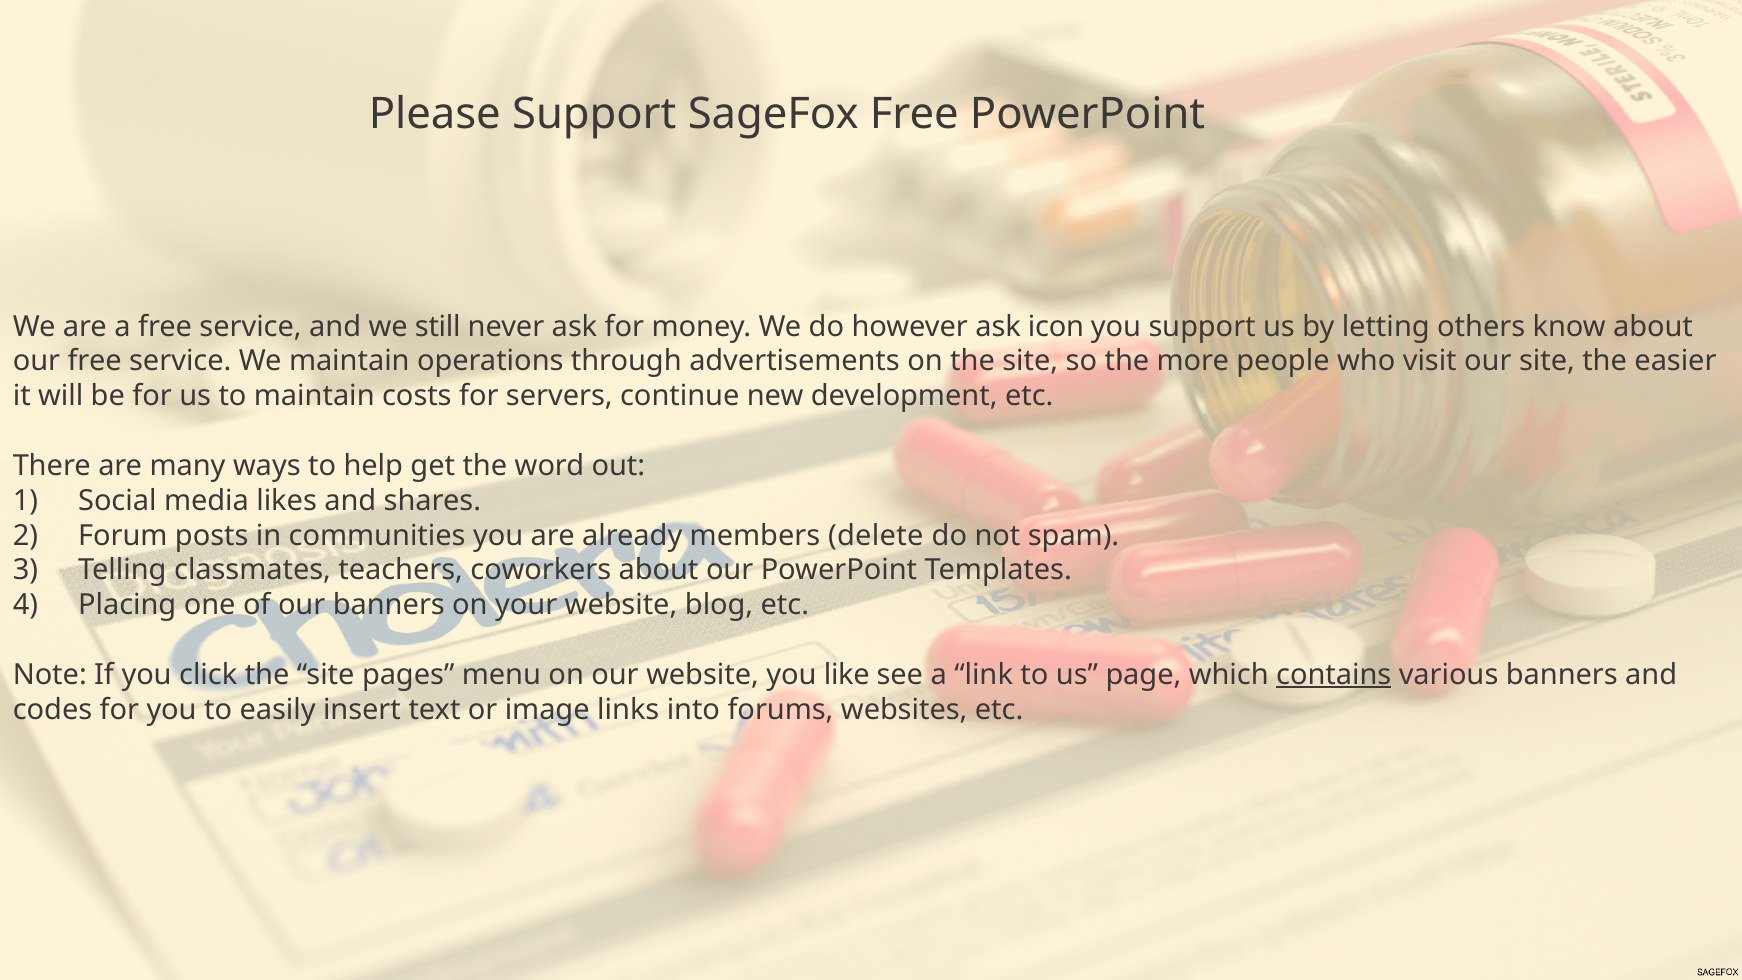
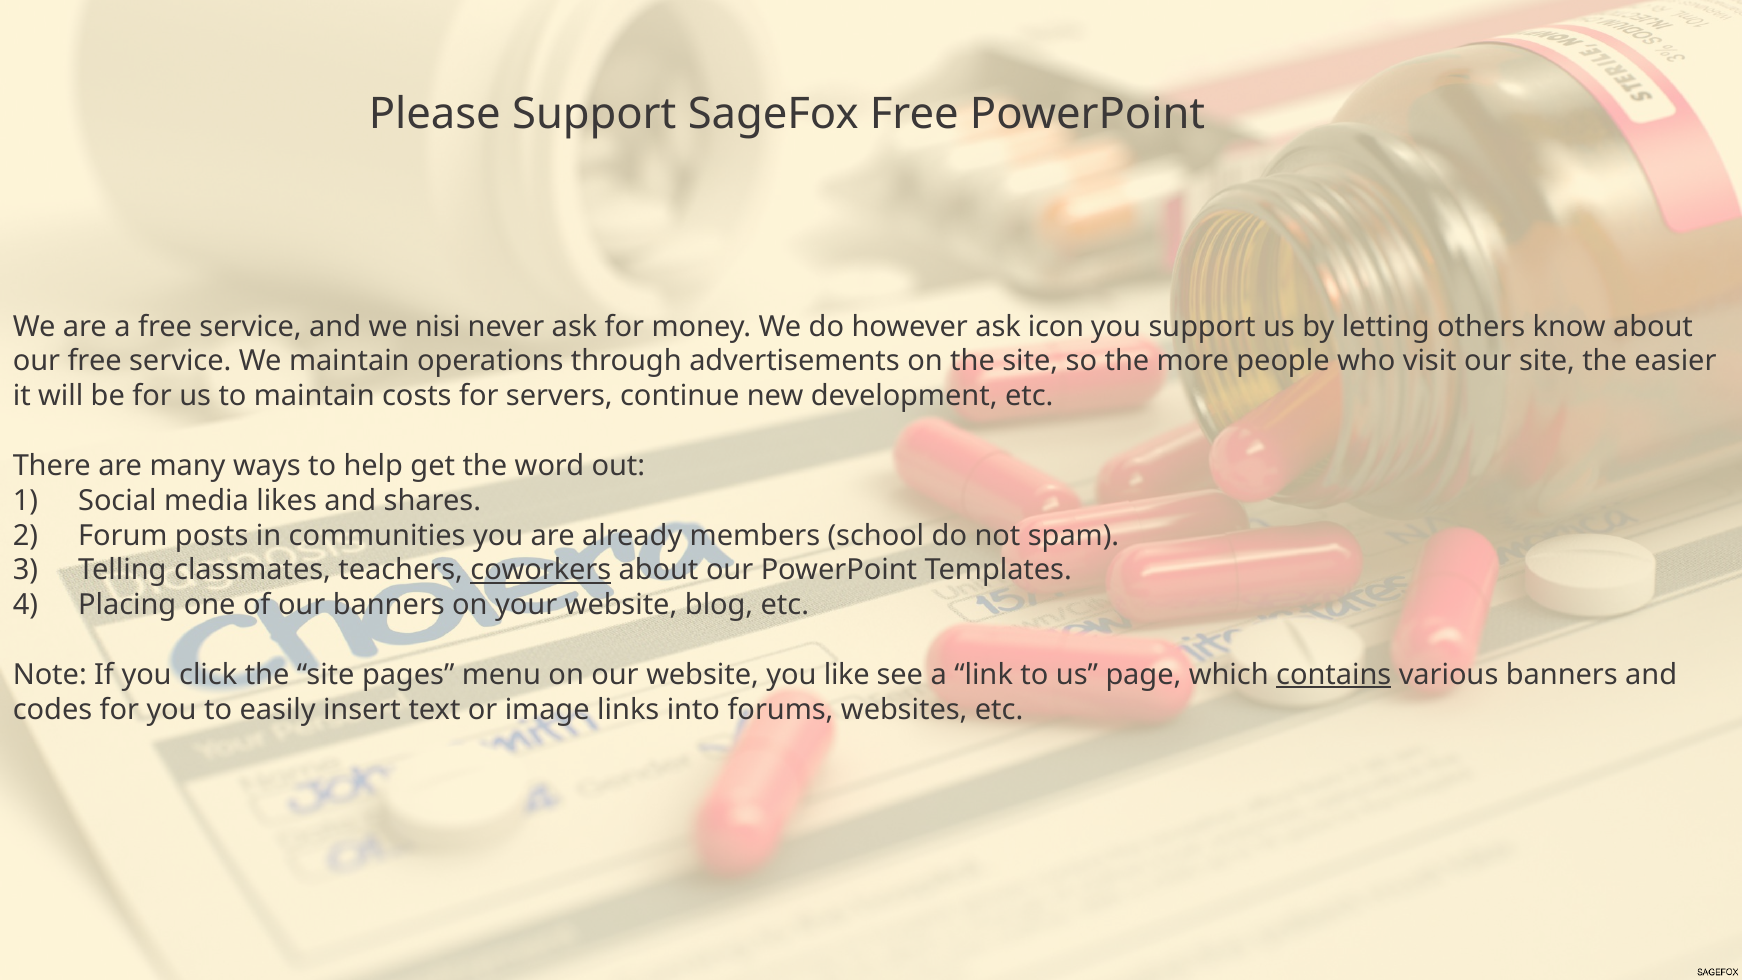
still: still -> nisi (438, 327)
delete: delete -> school (876, 535)
coworkers underline: none -> present (541, 570)
